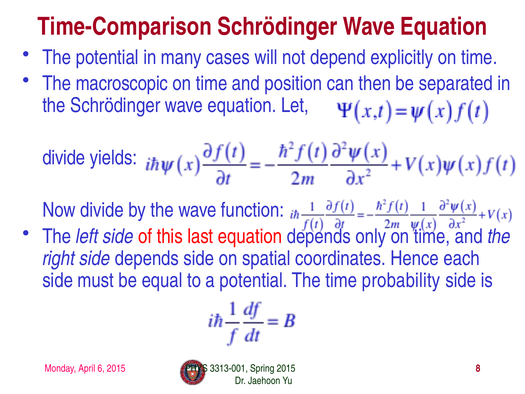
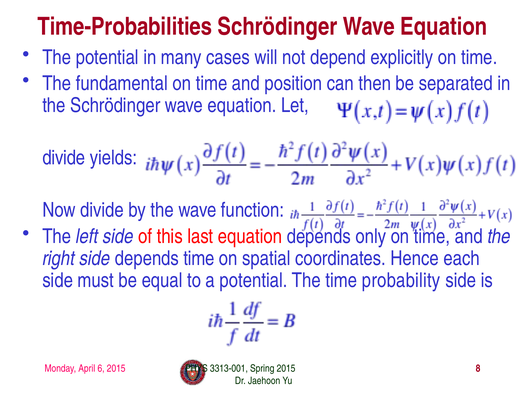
Time-Comparison: Time-Comparison -> Time-Probabilities (125, 27)
macroscopic: macroscopic -> fundamental (122, 83)
depends side: side -> time (199, 258)
